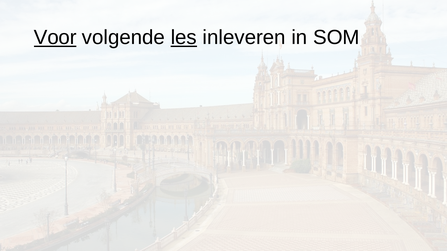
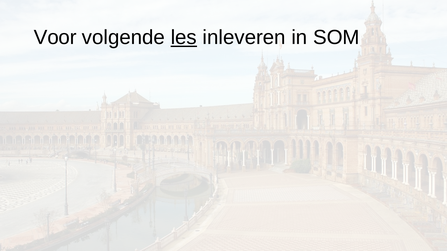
Voor underline: present -> none (55, 38)
